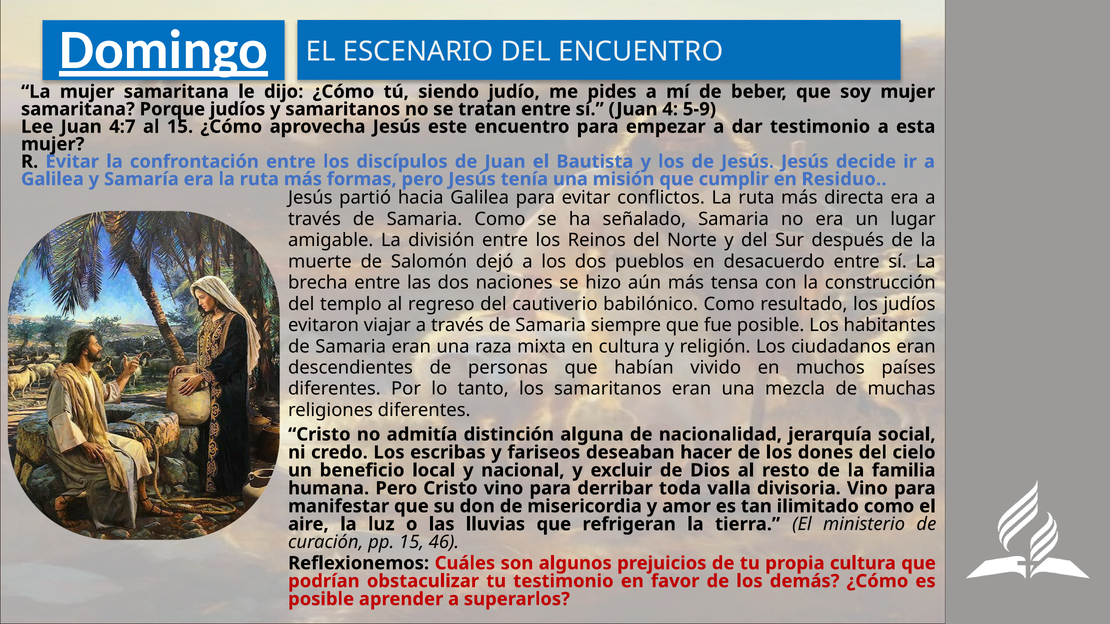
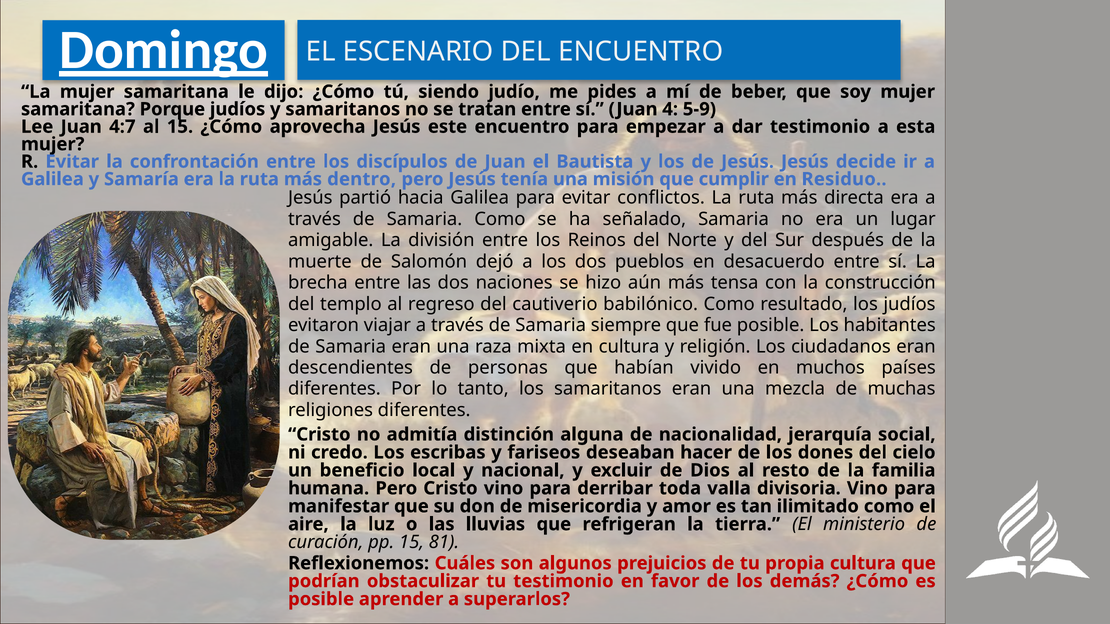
formas: formas -> dentro (362, 179)
46: 46 -> 81 (444, 542)
